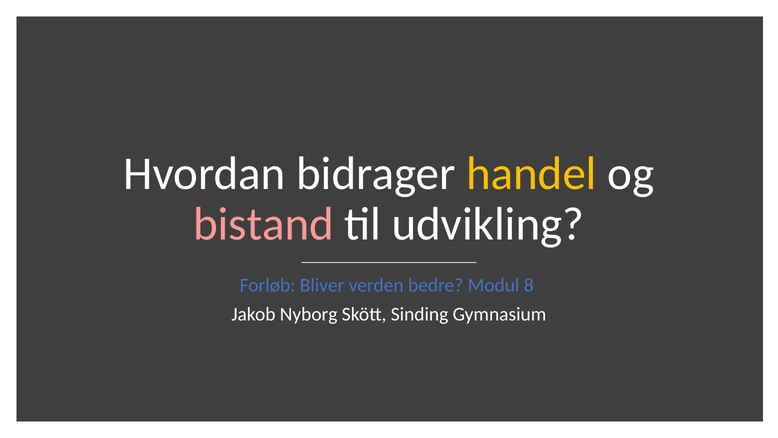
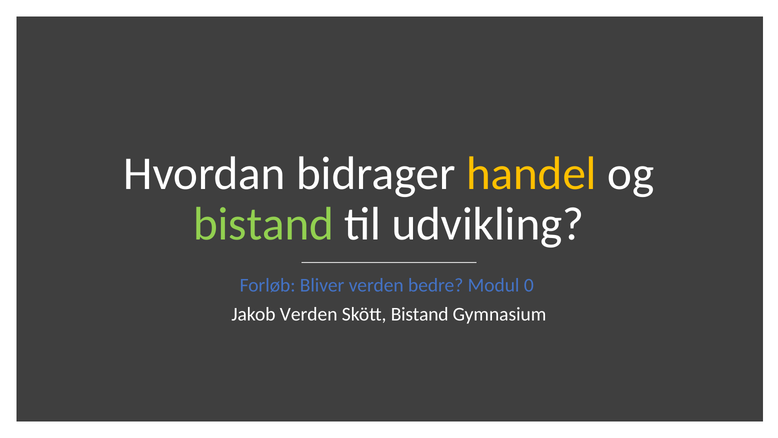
bistand colour: pink -> light green (264, 224)
8: 8 -> 0 (529, 285)
Jakob Nyborg: Nyborg -> Verden (309, 314)
Skött Sinding: Sinding -> Bistand (420, 314)
